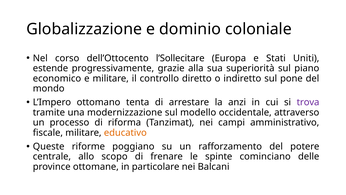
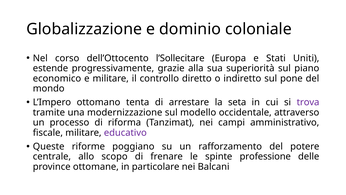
anzi: anzi -> seta (237, 102)
educativo colour: orange -> purple (125, 133)
cominciano: cominciano -> professione (265, 156)
